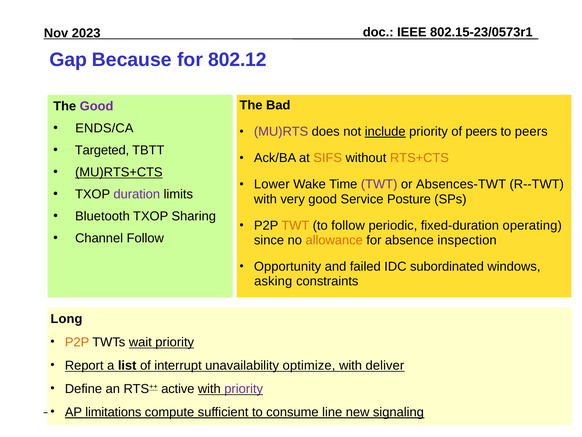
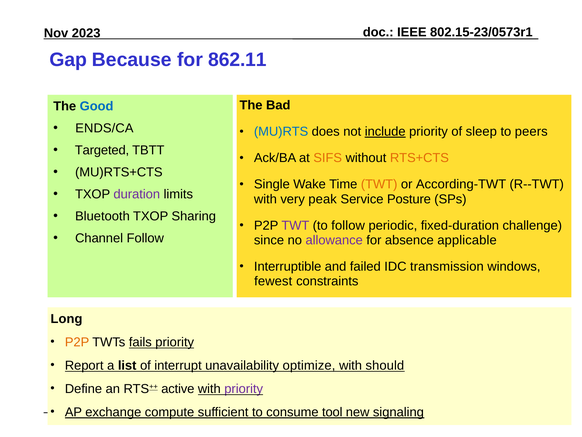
802.12: 802.12 -> 862.11 (237, 60)
Good colour: purple -> blue (97, 106)
MU)RTS colour: purple -> blue (281, 131)
of peers: peers -> sleep (481, 131)
MU)RTS+CTS underline: present -> none (119, 172)
Lower: Lower -> Single (272, 184)
TWT colour: purple -> orange (379, 184)
Absences-TWT: Absences-TWT -> According-TWT (461, 184)
very good: good -> peak (323, 199)
TWT colour: orange -> purple (295, 225)
operating: operating -> challenge (532, 225)
allowance colour: orange -> purple (334, 240)
inspection: inspection -> applicable (467, 240)
Opportunity: Opportunity -> Interruptible (288, 266)
subordinated: subordinated -> transmission (447, 266)
asking: asking -> fewest (273, 281)
wait: wait -> fails (140, 342)
deliver: deliver -> should (385, 365)
limitations: limitations -> exchange (113, 412)
line: line -> tool (332, 412)
